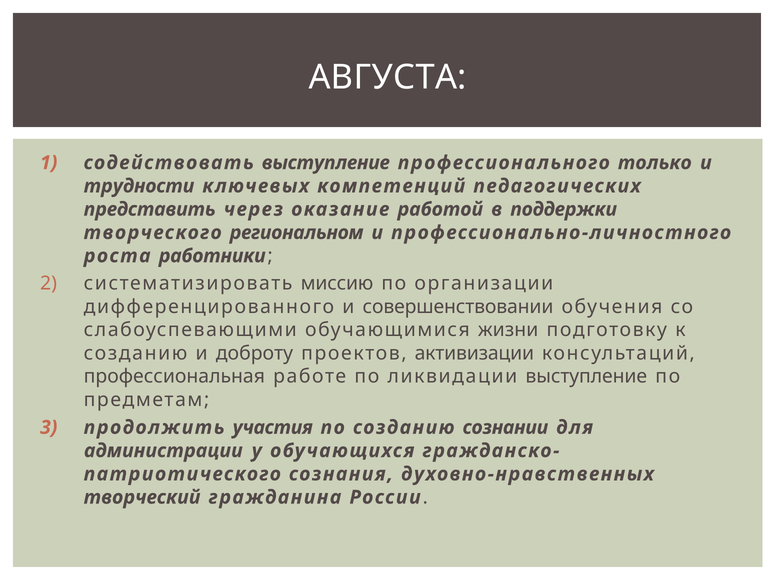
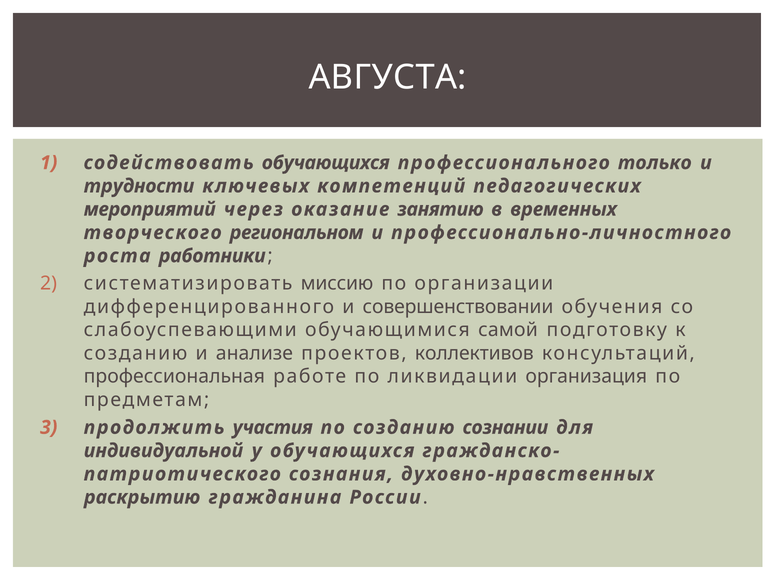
содействовать выступление: выступление -> обучающихся (326, 163)
представить: представить -> мероприятий (150, 209)
работой: работой -> занятию (440, 209)
поддержки: поддержки -> временных (564, 209)
жизни: жизни -> самой (508, 330)
доброту: доброту -> анализе (254, 353)
активизации: активизации -> коллективов (474, 353)
ликвидации выступление: выступление -> организация (586, 377)
администрации: администрации -> индивидуальной (163, 451)
творческий: творческий -> раскрытию (142, 497)
